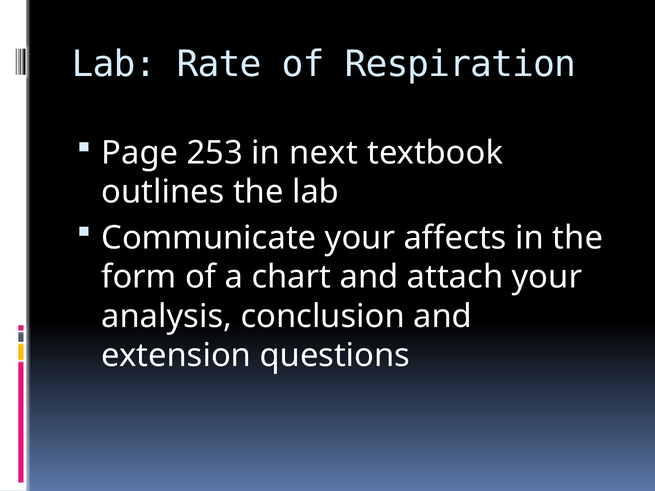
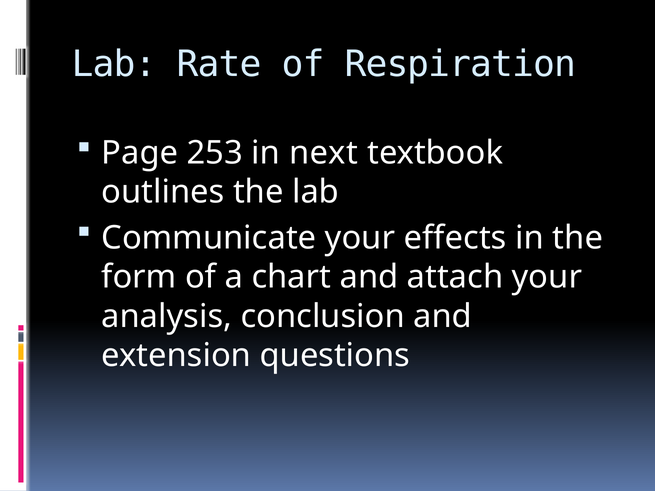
affects: affects -> effects (455, 238)
